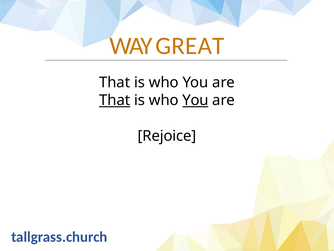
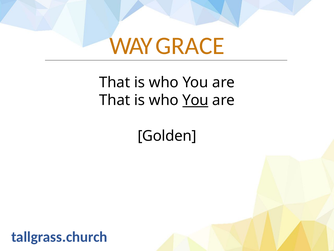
GREAT: GREAT -> GRACE (190, 46)
That underline: present -> none (115, 100)
Rejoice: Rejoice -> Golden (167, 136)
